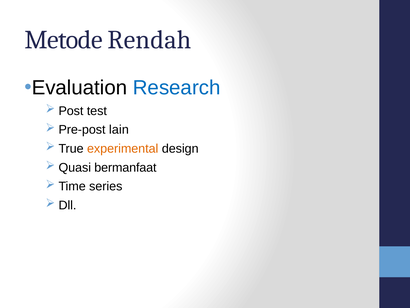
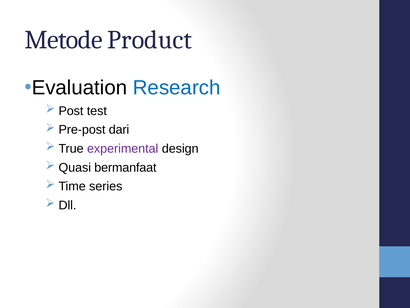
Rendah: Rendah -> Product (150, 40)
lain: lain -> dari (119, 130)
experimental colour: orange -> purple (123, 148)
